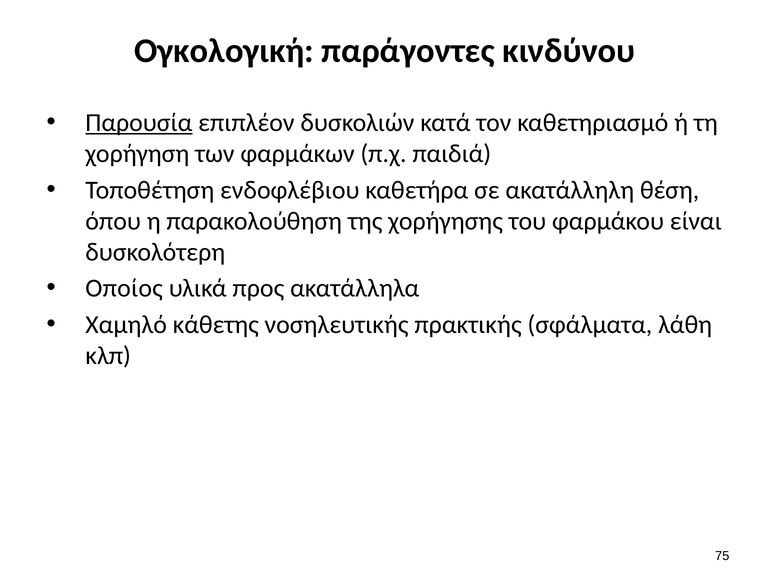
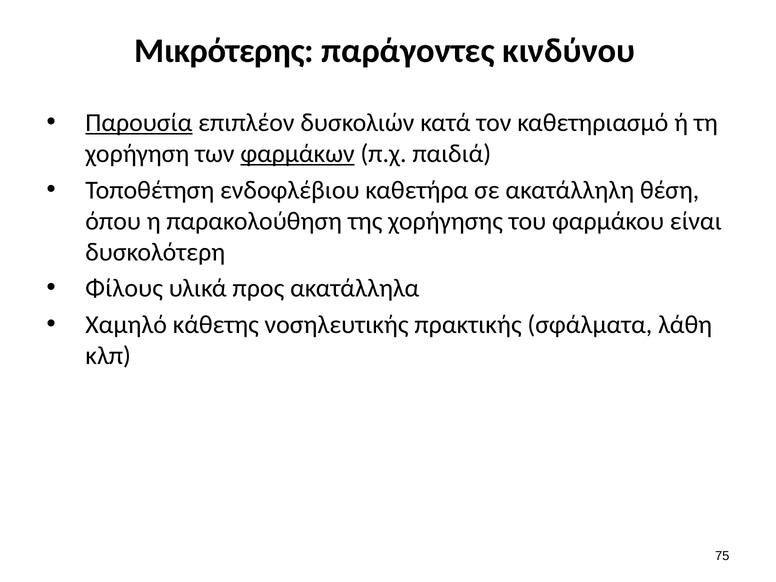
Ογκολογική: Ογκολογική -> Μικρότερης (224, 51)
φαρμάκων underline: none -> present (298, 154)
Οποίος: Οποίος -> Φίλους (124, 288)
